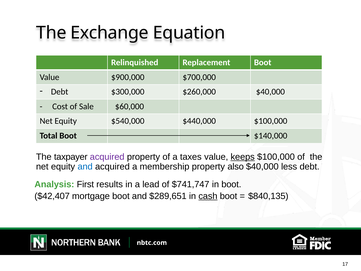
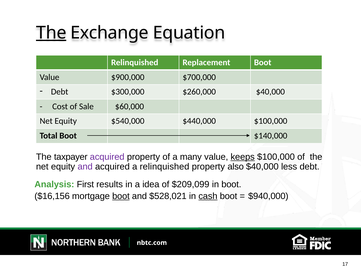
The underline: none -> present (51, 33)
taxes: taxes -> many (191, 157)
and colour: blue -> purple (85, 166)
a membership: membership -> relinquished (164, 166)
lead: lead -> idea (151, 184)
$741,747: $741,747 -> $209,099 (191, 184)
$42,407: $42,407 -> $16,156 (52, 196)
boot underline: none -> present (121, 196)
$289,651: $289,651 -> $528,021 (168, 196)
$840,135: $840,135 -> $940,000 (268, 196)
